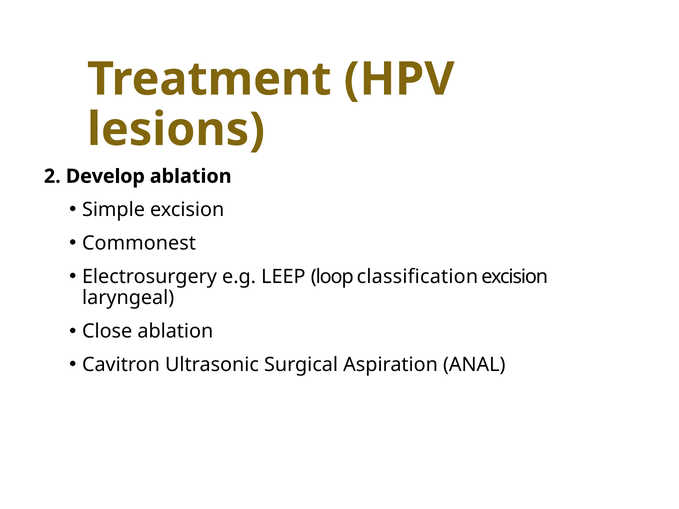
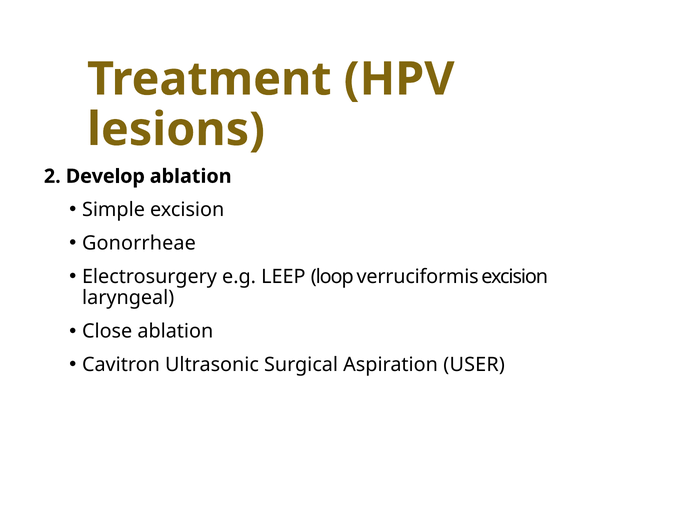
Commonest: Commonest -> Gonorrheae (139, 243)
classification: classification -> verruciformis (418, 277)
ANAL: ANAL -> USER (474, 365)
